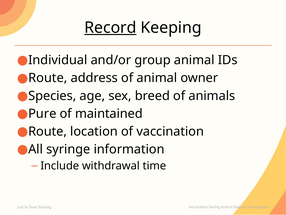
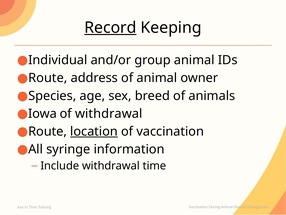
Pure: Pure -> Iowa (42, 113)
of maintained: maintained -> withdrawal (109, 113)
location underline: none -> present (94, 131)
